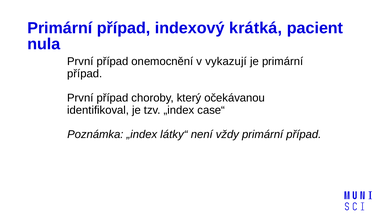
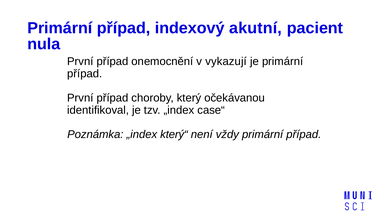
krátká: krátká -> akutní (256, 28)
látky“: látky“ -> který“ (174, 134)
